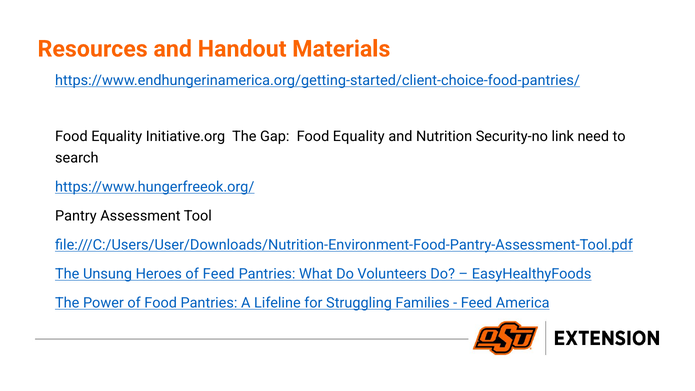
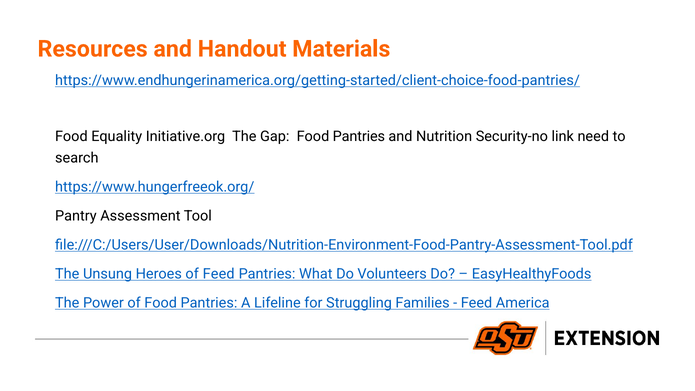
Gap Food Equality: Equality -> Pantries (359, 136)
